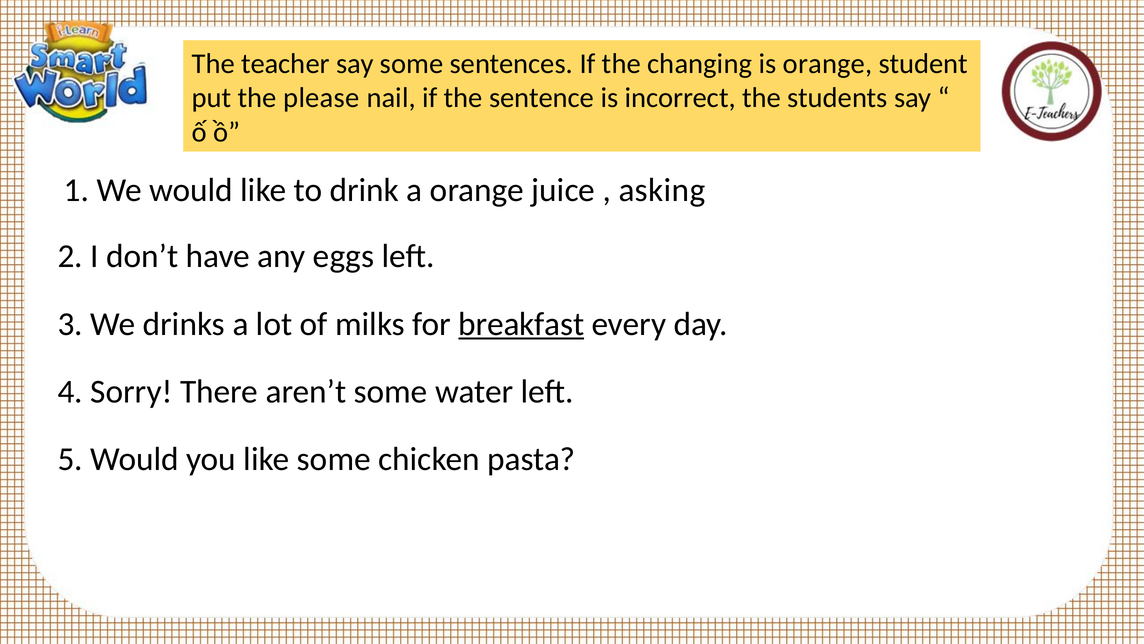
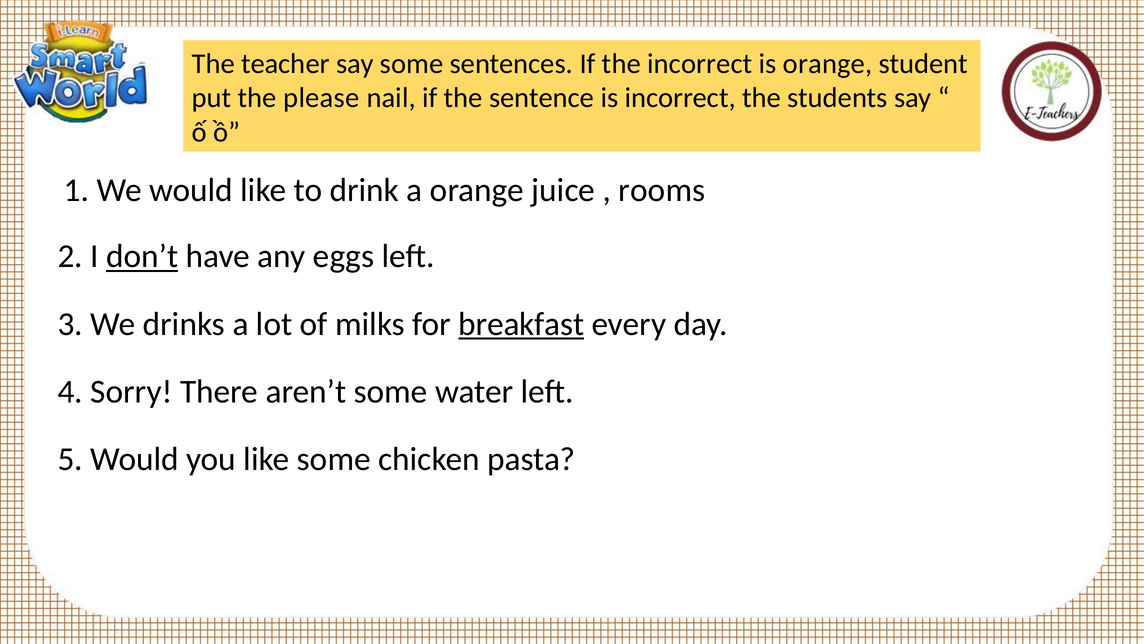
the changing: changing -> incorrect (700, 64)
asking: asking -> rooms (662, 190)
don’t underline: none -> present (142, 256)
